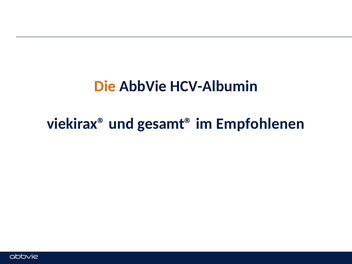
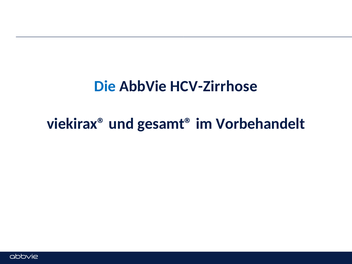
Die colour: orange -> blue (105, 86)
HCV-Albumin: HCV-Albumin -> HCV-Zirrhose (214, 86)
Empfohlenen: Empfohlenen -> Vorbehandelt (260, 124)
